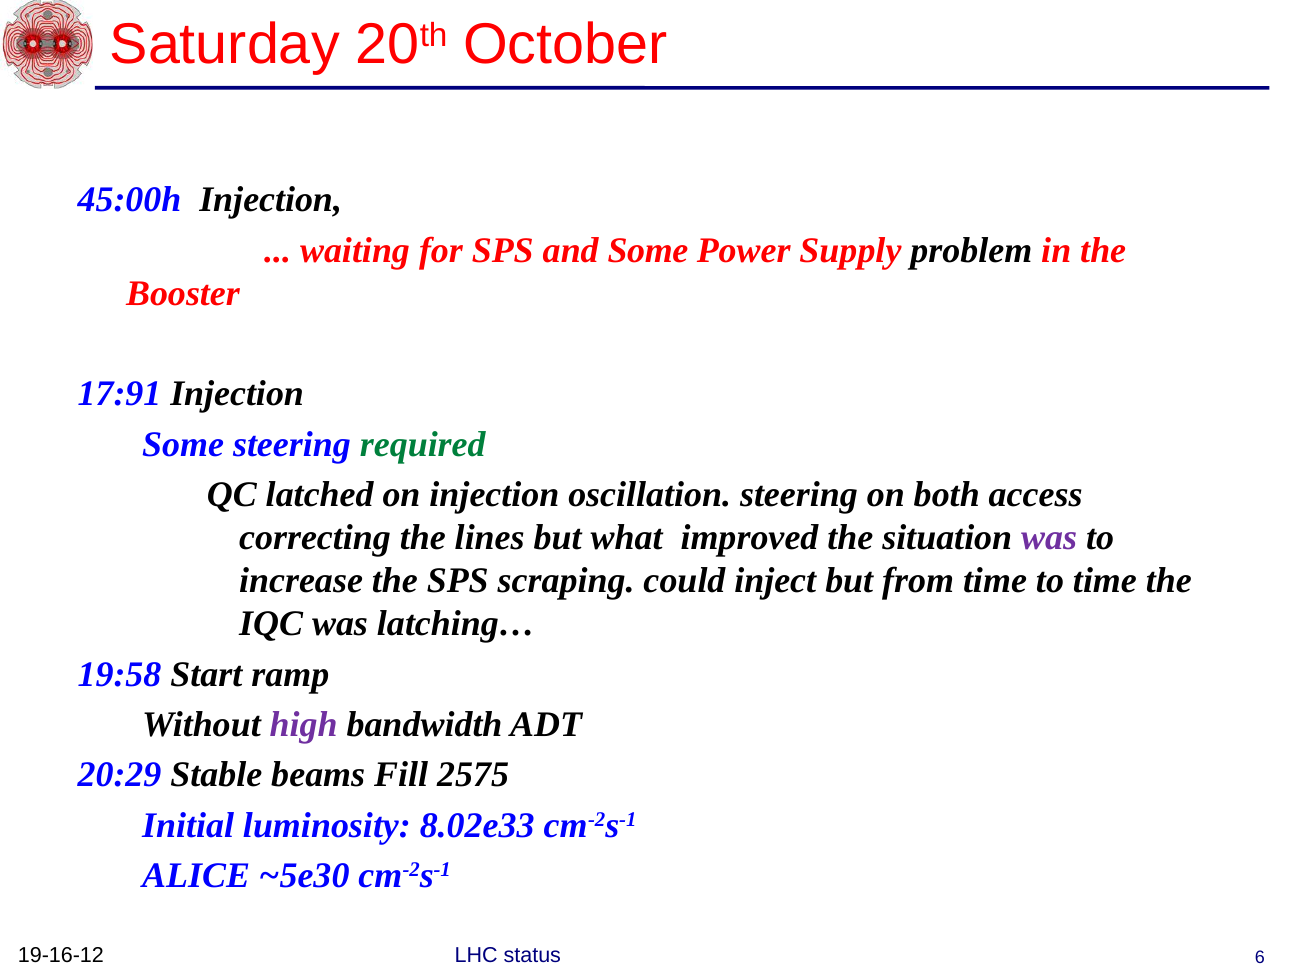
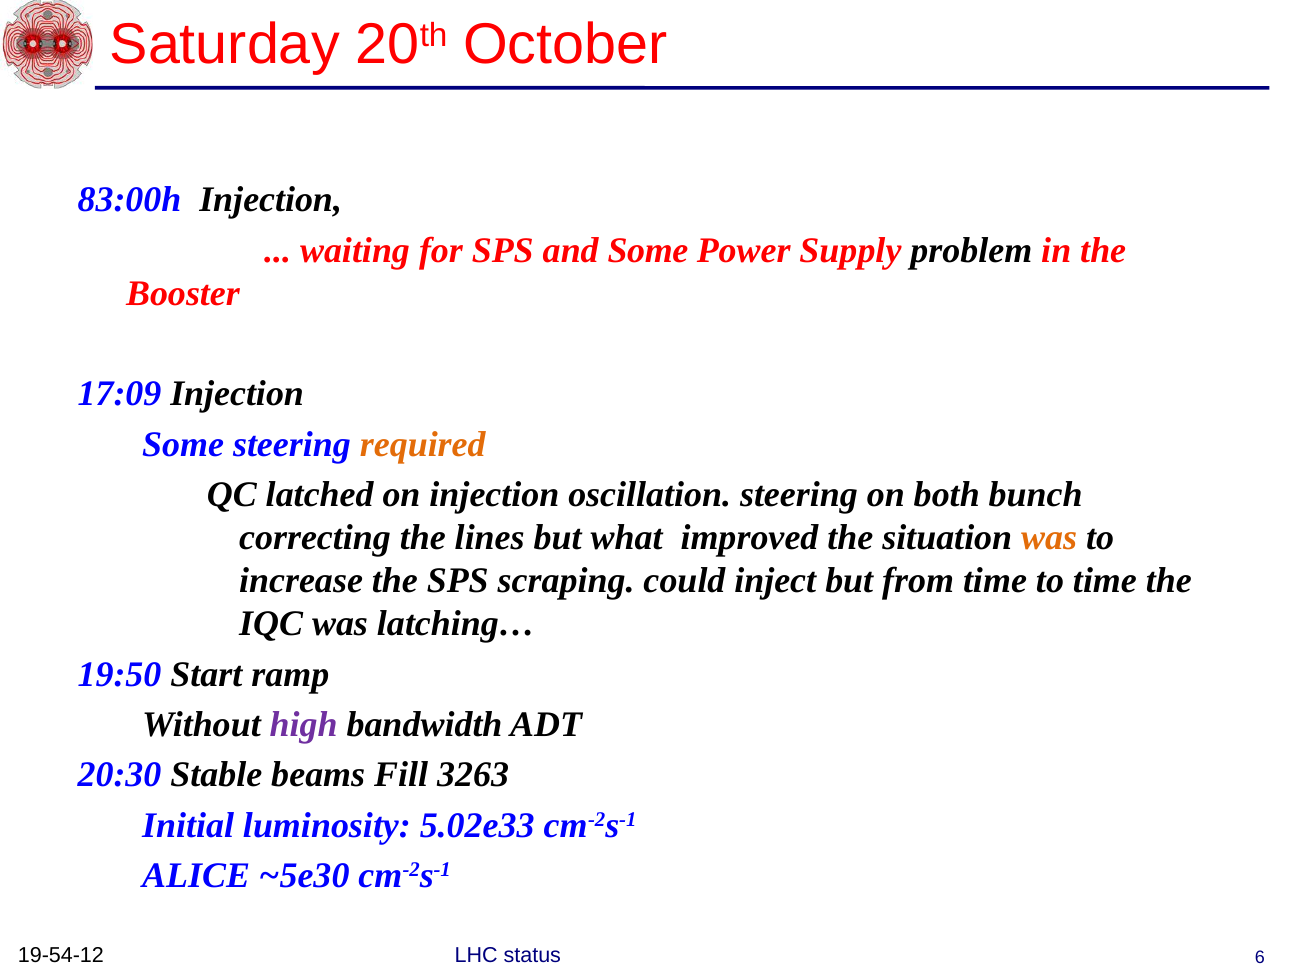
45:00h: 45:00h -> 83:00h (129, 200)
17:91: 17:91 -> 17:09 (120, 394)
required colour: green -> orange (423, 444)
access: access -> bunch (1036, 494)
was colour: purple -> orange (1049, 538)
19:58: 19:58 -> 19:50 (120, 674)
20:29: 20:29 -> 20:30 (120, 775)
2575: 2575 -> 3263 (473, 775)
8.02e33: 8.02e33 -> 5.02e33 (477, 825)
19-16-12: 19-16-12 -> 19-54-12 (61, 956)
